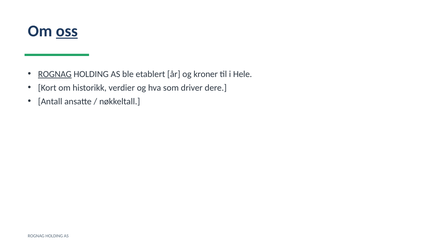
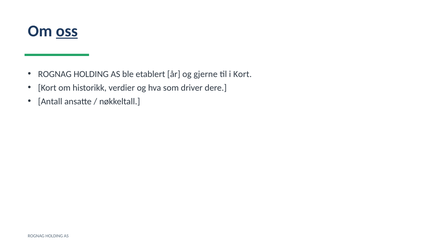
ROGNAG underline: present -> none (55, 74)
kroner: kroner -> gjerne (206, 74)
i Hele: Hele -> Kort (243, 74)
